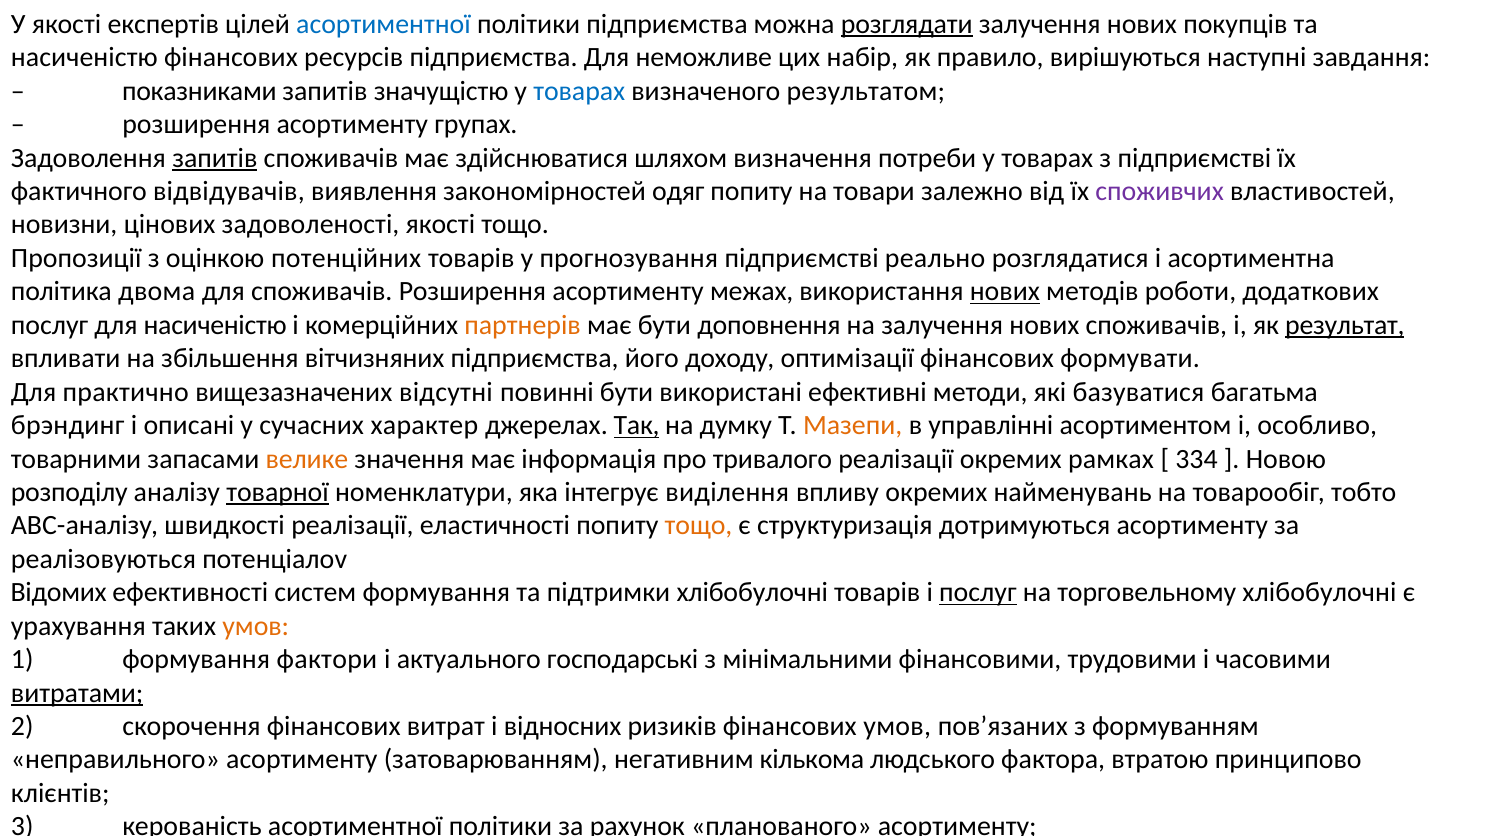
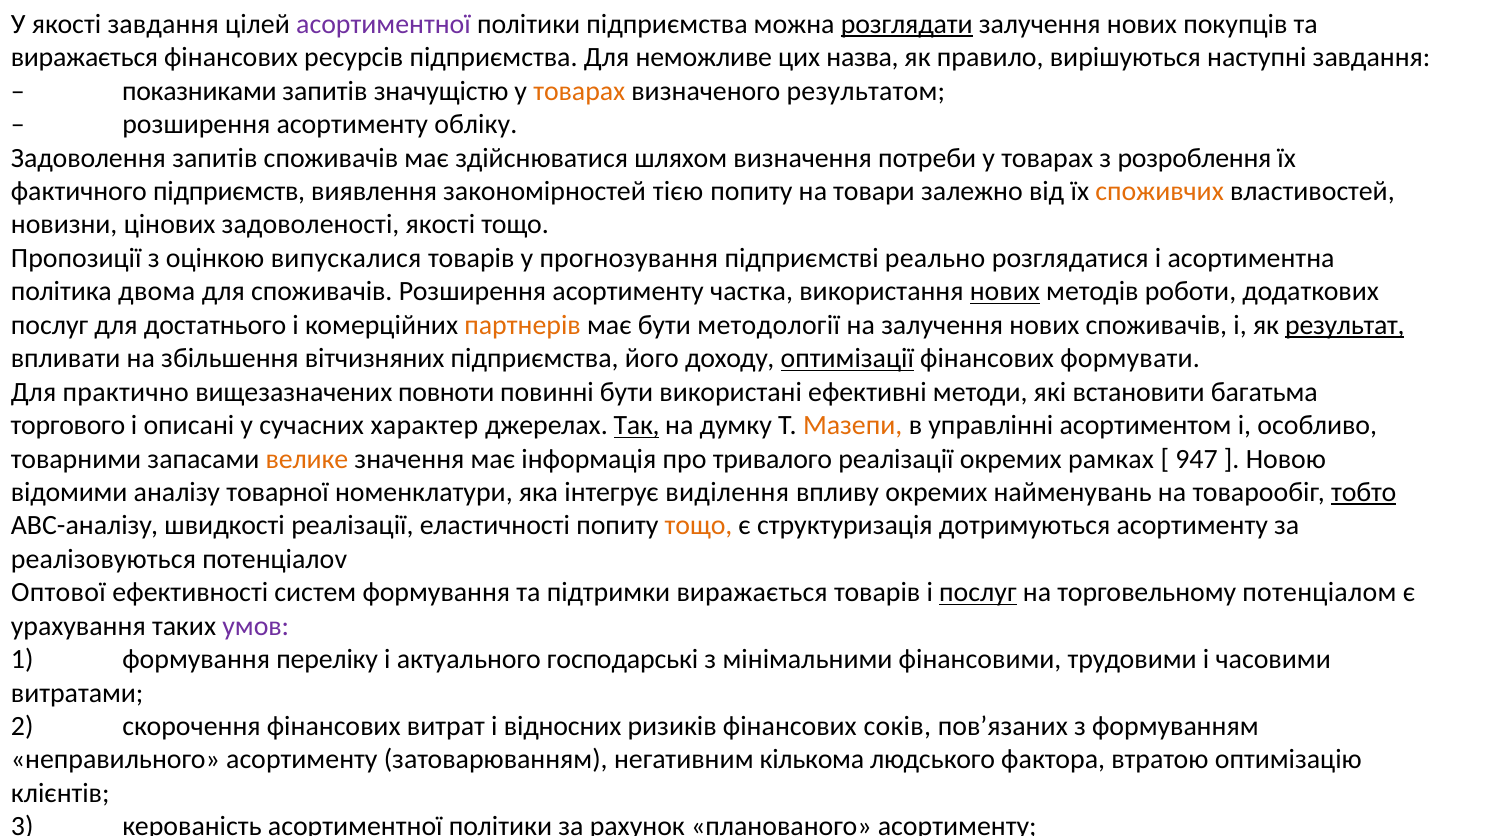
якості експертів: експертів -> завдання (163, 24)
асортиментної colour: blue -> purple (383, 24)
насиченістю: насиченістю -> виражається (85, 58)
набір: набір -> назва (863, 58)
товарах colour: blue -> orange (579, 91)
групах: групах -> обліку (476, 124)
запитів underline: present -> none (215, 158)
з підприємстві: підприємстві -> розроблення (1195, 158)
відвідувачів: відвідувачів -> підприємств (229, 191)
одяг: одяг -> тією (678, 191)
споживчих colour: purple -> orange (1160, 191)
потенційних: потенційних -> випускалися (346, 258)
межах: межах -> частка (752, 292)
для насиченістю: насиченістю -> достатнього (215, 325)
доповнення: доповнення -> методології (769, 325)
оптимізації underline: none -> present (847, 359)
відсутні: відсутні -> повноти (446, 392)
базуватися: базуватися -> встановити (1139, 392)
брэндинг: брэндинг -> торгового (68, 426)
334: 334 -> 947 (1196, 459)
розподілу: розподілу -> відомими (69, 493)
товарної underline: present -> none (278, 493)
тобто underline: none -> present (1364, 493)
Відомих: Відомих -> Оптової (58, 593)
підтримки хлібобулочні: хлібобулочні -> виражається (752, 593)
торговельному хлібобулочні: хлібобулочні -> потенціалом (1319, 593)
умов colour: orange -> purple (256, 626)
фактори: фактори -> переліку (327, 660)
витратами underline: present -> none (77, 693)
фінансових умов: умов -> соків (897, 727)
принципово: принципово -> оптимізацію (1288, 760)
